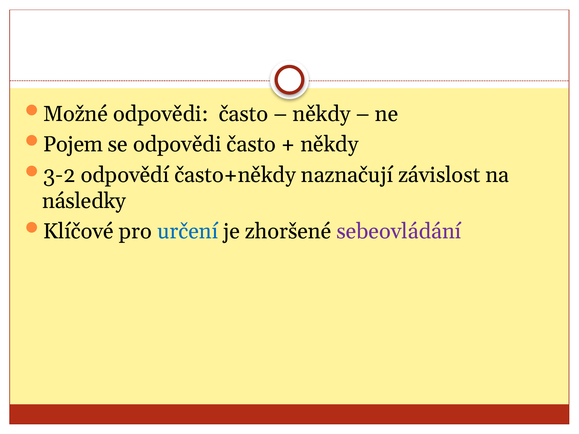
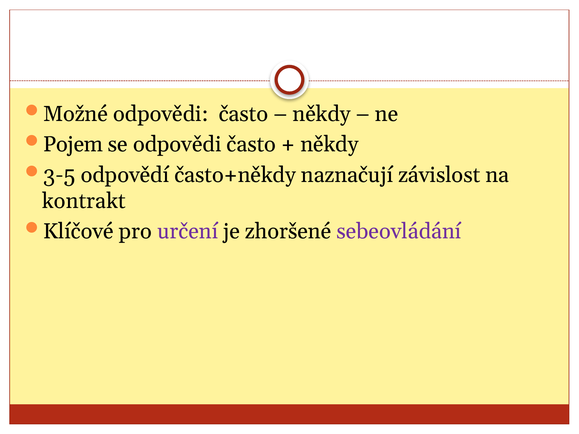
3-2: 3-2 -> 3-5 (59, 175)
následky: následky -> kontrakt (84, 201)
určení colour: blue -> purple (188, 231)
